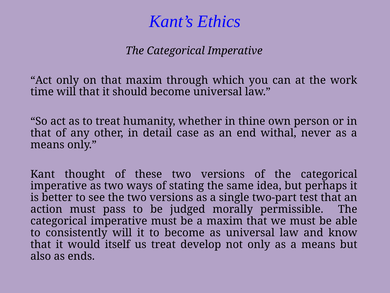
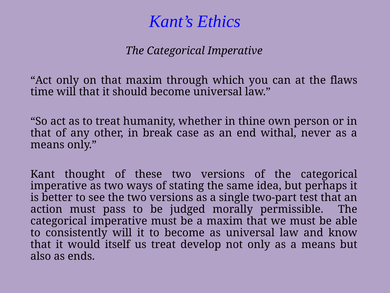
work: work -> flaws (344, 80)
detail: detail -> break (158, 133)
